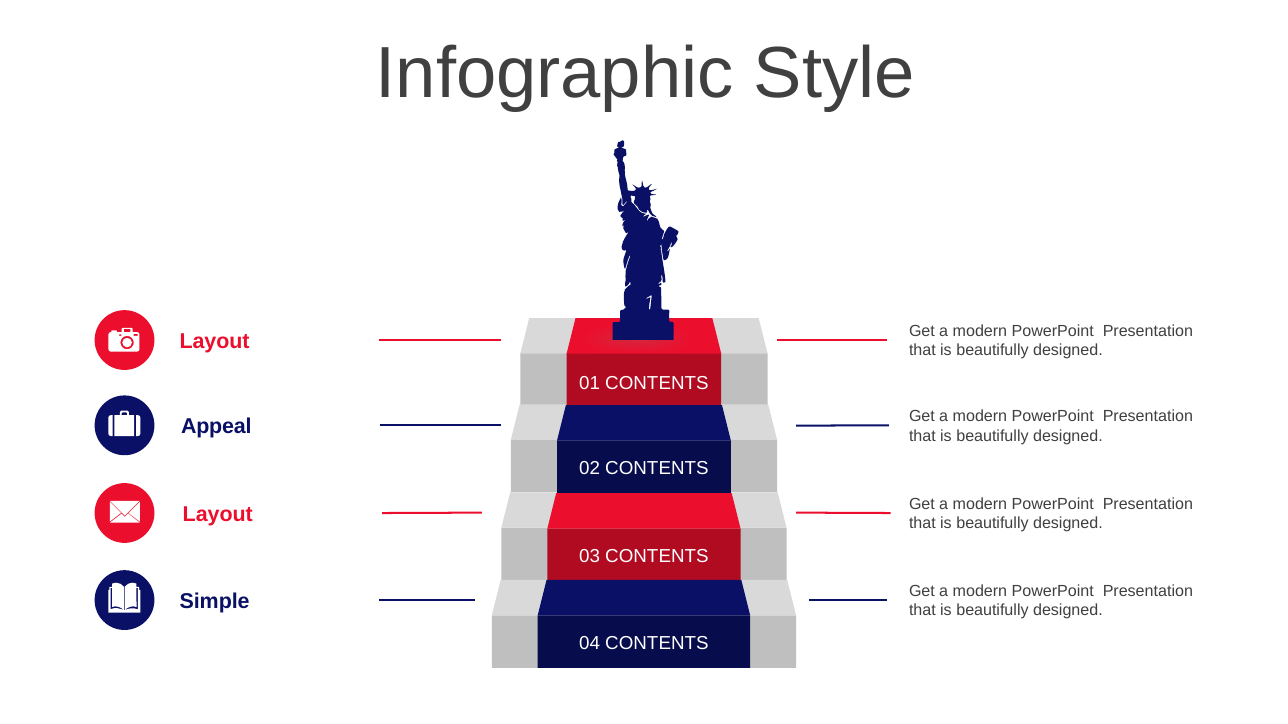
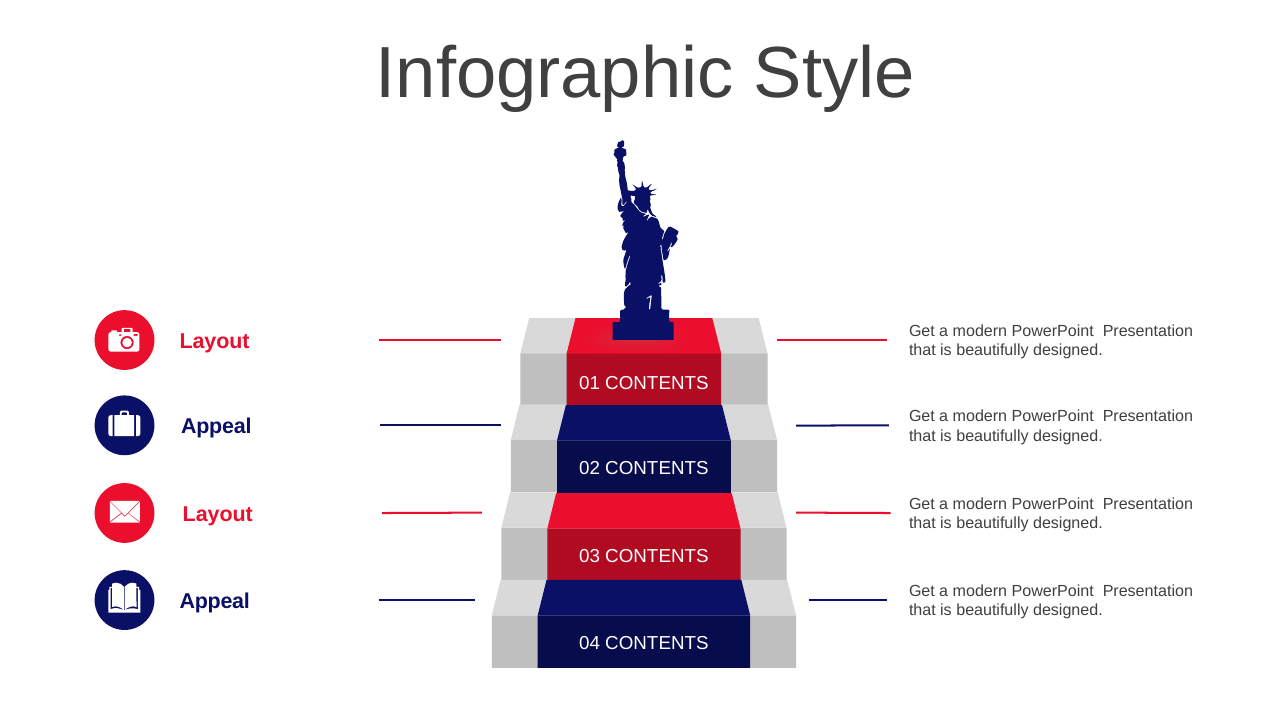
Simple: Simple -> Appeal (215, 602)
